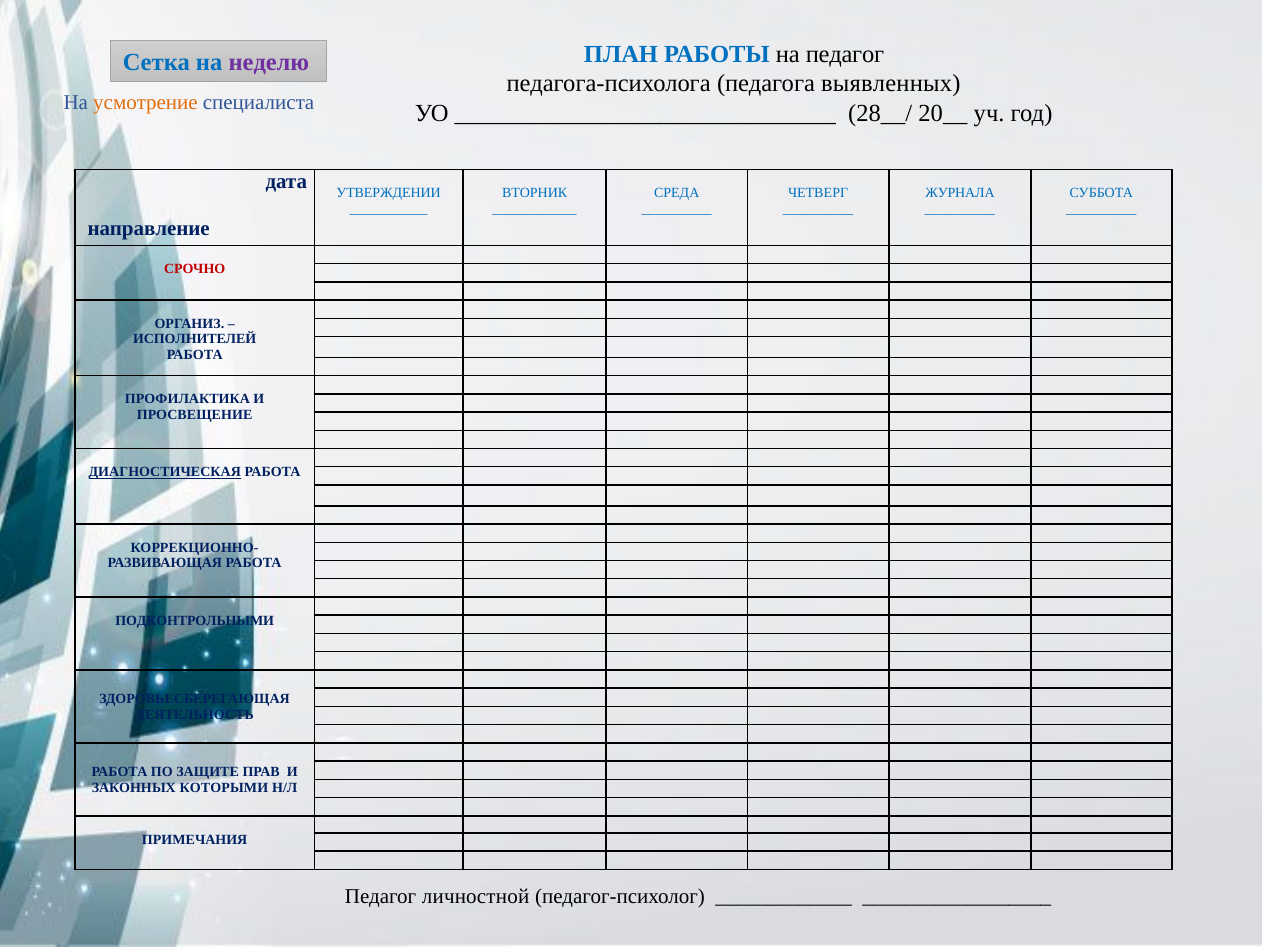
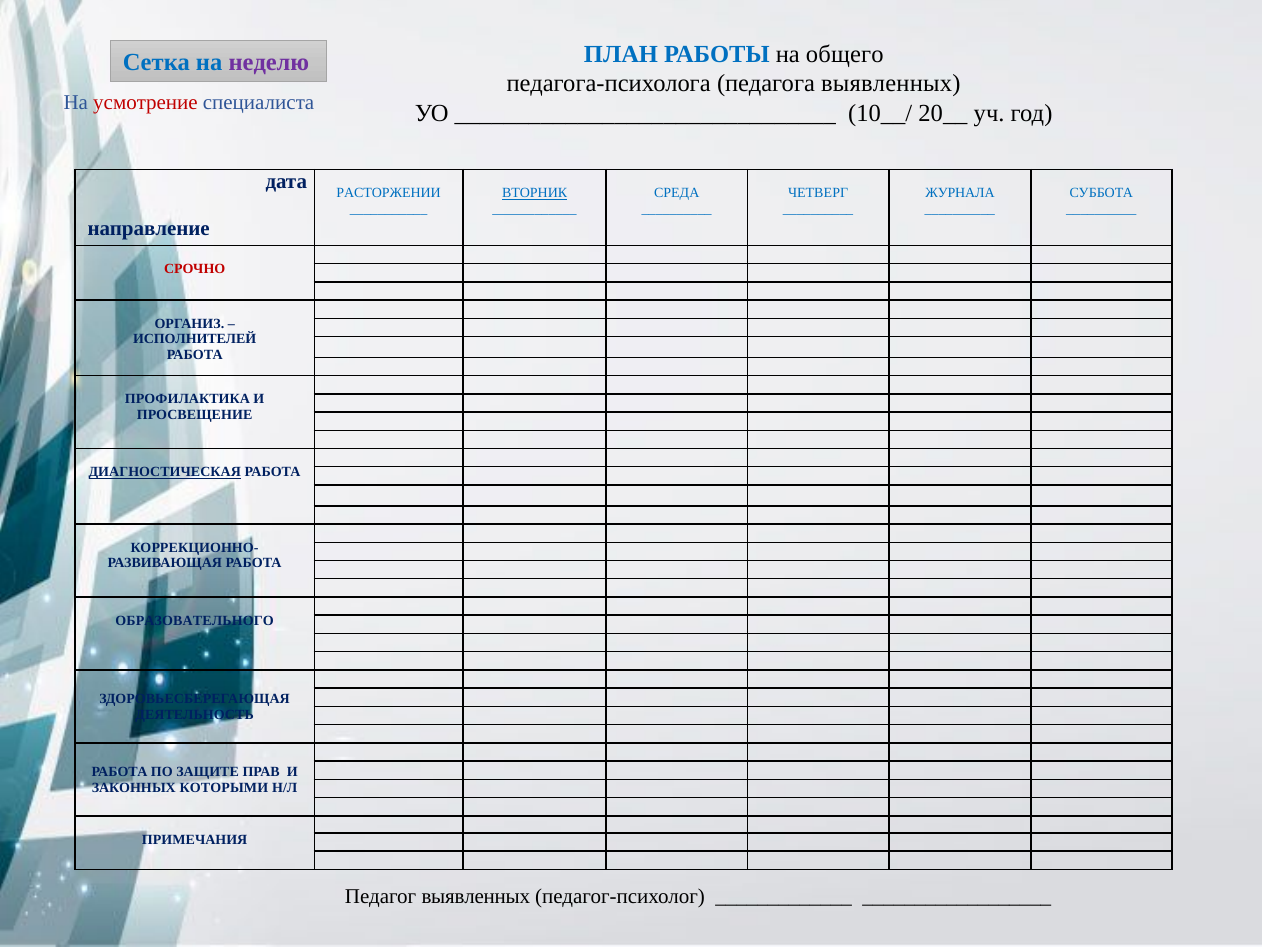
на педагог: педагог -> общего (845, 54)
усмотрение colour: orange -> red (145, 103)
28__/: 28__/ -> 10__/ (880, 113)
УТВЕРЖДЕНИИ: УТВЕРЖДЕНИИ -> РАСТОРЖЕНИИ (389, 193)
ВТОРНИК underline: none -> present (535, 193)
ПОДКОНТРОЛЬНЫМИ: ПОДКОНТРОЛЬНЫМИ -> ОБРАЗОВАТЕЛЬНОГО (195, 620)
Педагог личностной: личностной -> выявленных (476, 896)
